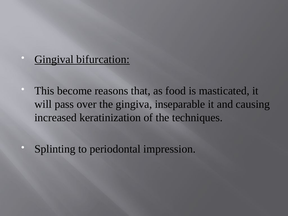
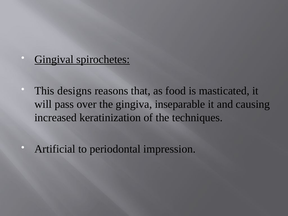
bifurcation: bifurcation -> spirochetes (103, 59)
become: become -> designs (74, 91)
Splinting: Splinting -> Artificial (55, 149)
